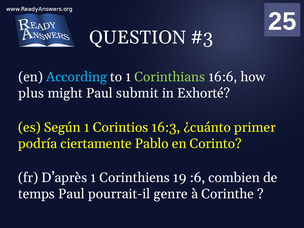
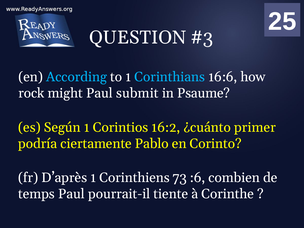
Corinthians colour: light green -> light blue (170, 77)
plus: plus -> rock (31, 93)
Exhorté: Exhorté -> Psaume (204, 93)
16:3: 16:3 -> 16:2 (166, 127)
Corinthiens 19: 19 -> 73 (180, 178)
genre: genre -> tiente (171, 194)
